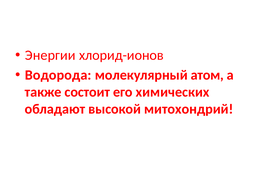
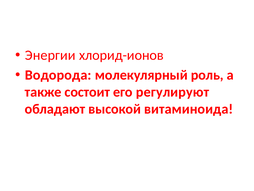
атом: атом -> роль (207, 75)
химических: химических -> регулируют (173, 92)
митохондрий: митохондрий -> витаминоида (189, 109)
